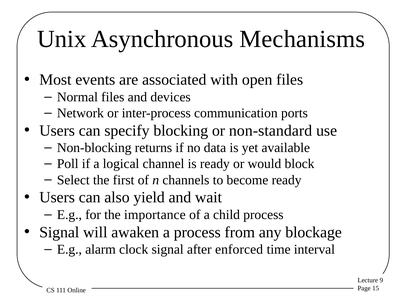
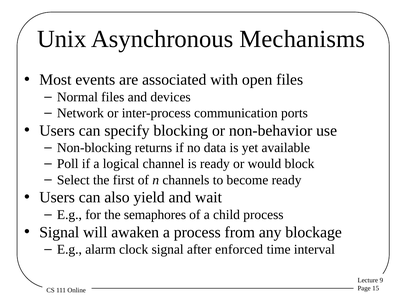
non-standard: non-standard -> non-behavior (271, 131)
importance: importance -> semaphores (155, 215)
